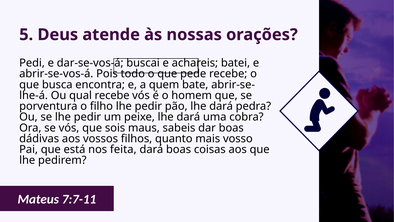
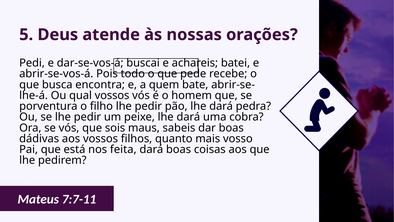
qual recebe: recebe -> vossos (112, 95)
